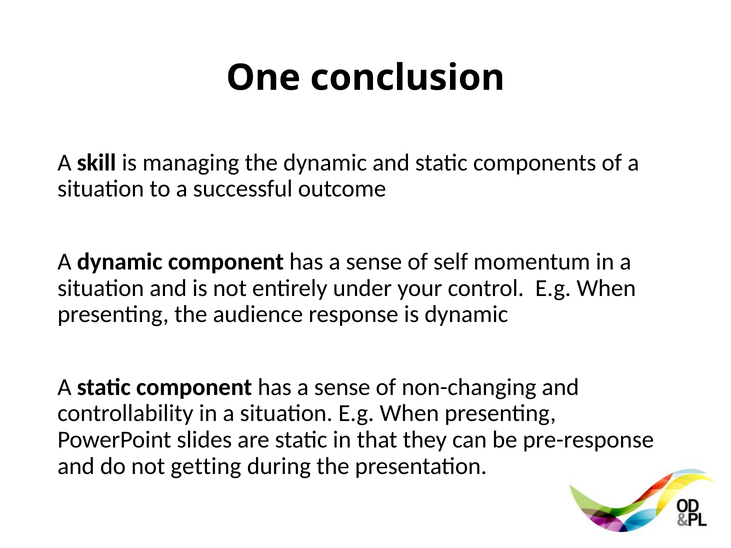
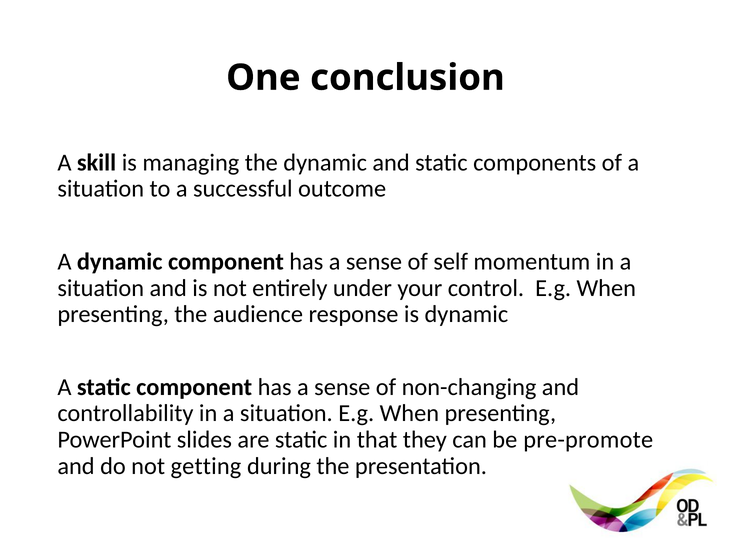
pre-response: pre-response -> pre-promote (588, 440)
